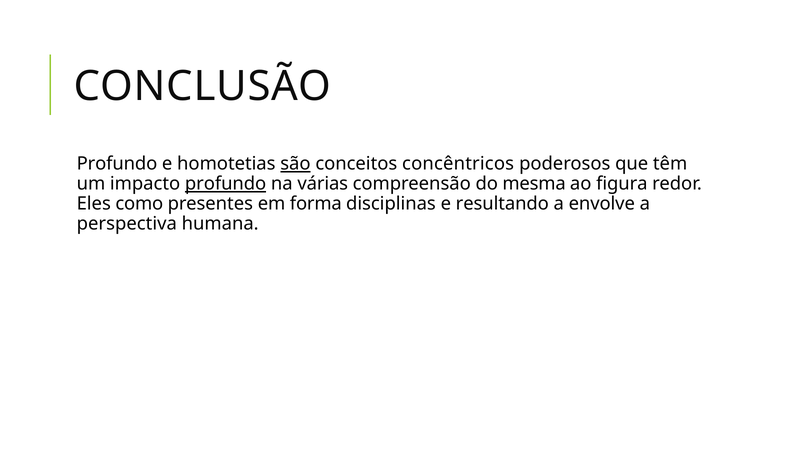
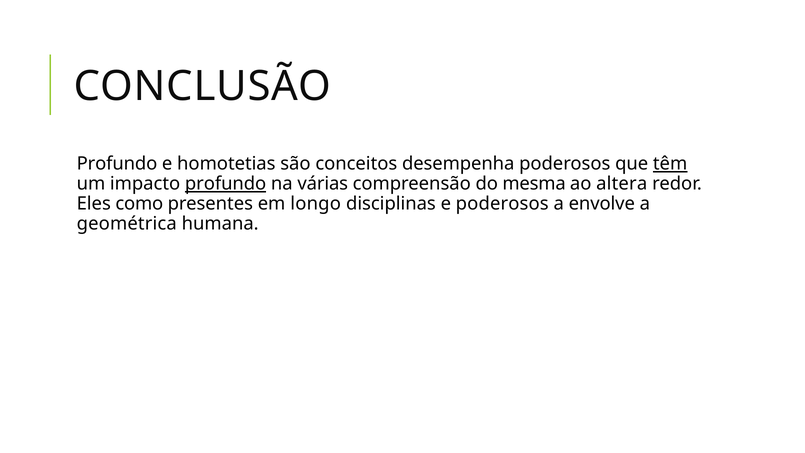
são underline: present -> none (295, 164)
concêntricos: concêntricos -> desempenha (458, 164)
têm underline: none -> present (670, 164)
figura: figura -> altera (622, 184)
forma: forma -> longo (316, 204)
e resultando: resultando -> poderosos (502, 204)
perspectiva: perspectiva -> geométrica (127, 224)
